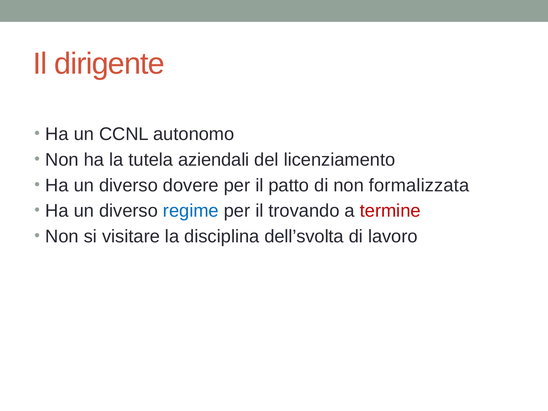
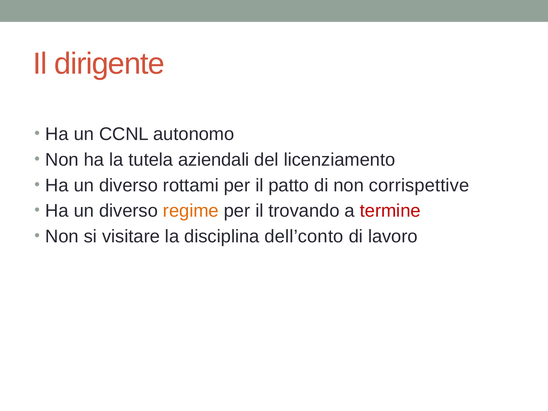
dovere: dovere -> rottami (191, 185)
formalizzata: formalizzata -> corrispettive (419, 185)
regime colour: blue -> orange (191, 211)
dell’svolta: dell’svolta -> dell’conto (304, 236)
